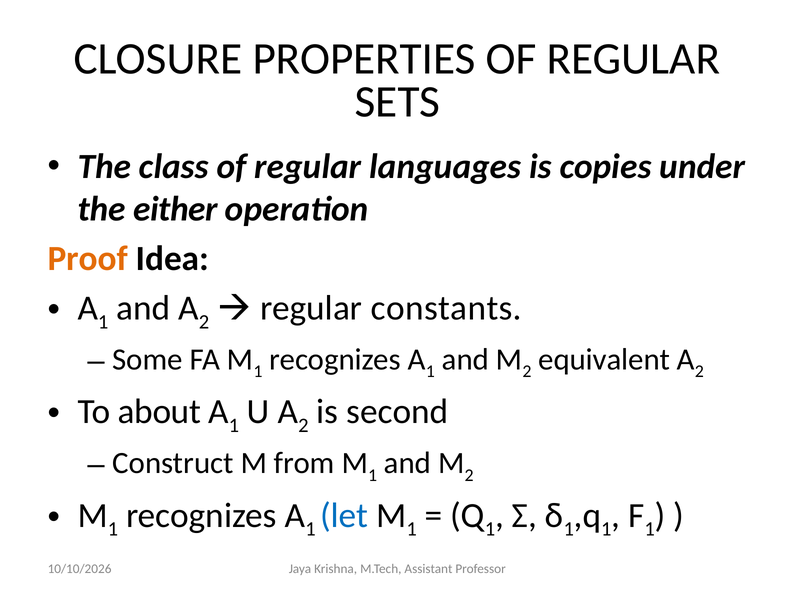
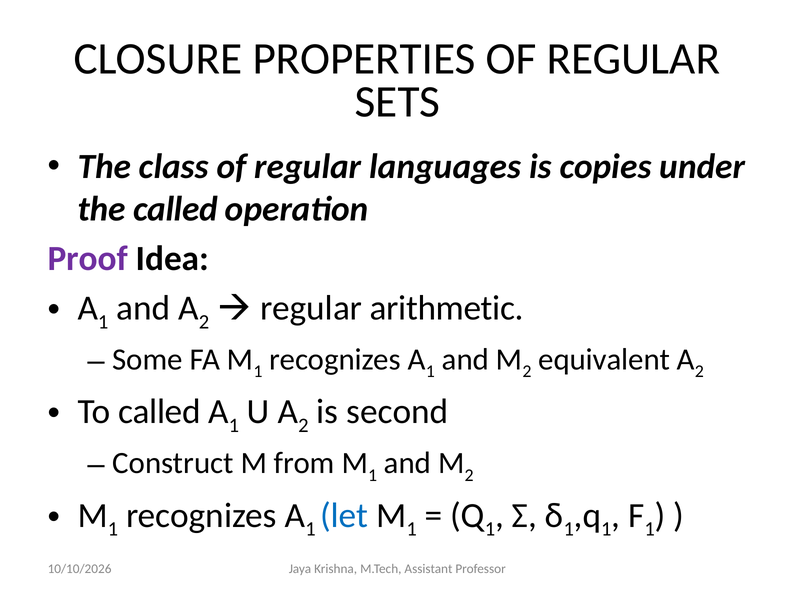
the either: either -> called (175, 209)
Proof colour: orange -> purple (88, 259)
constants: constants -> arithmetic (447, 308)
To about: about -> called (159, 412)
